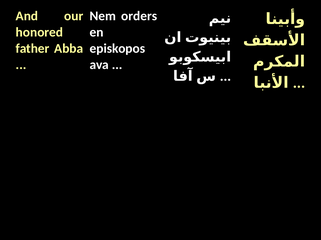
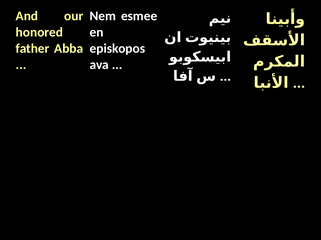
orders: orders -> esmee (139, 16)
